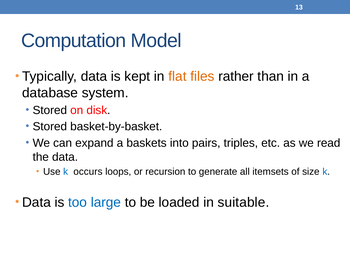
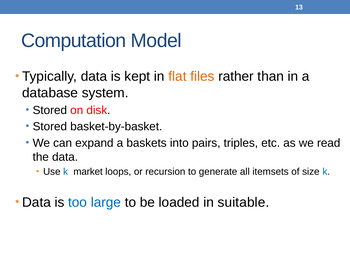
occurs: occurs -> market (88, 171)
